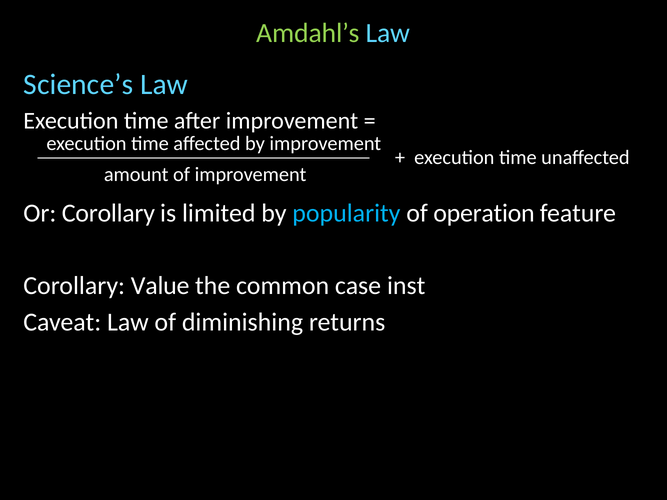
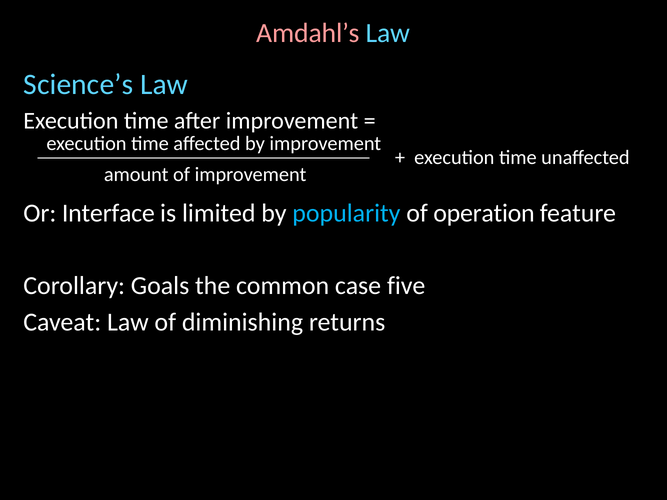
Amdahl’s colour: light green -> pink (308, 33)
Or Corollary: Corollary -> Interface (108, 213)
Value: Value -> Goals (160, 286)
inst: inst -> five (406, 286)
